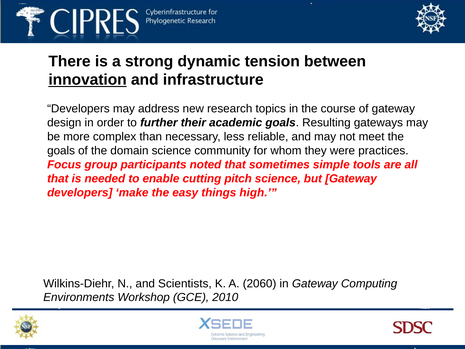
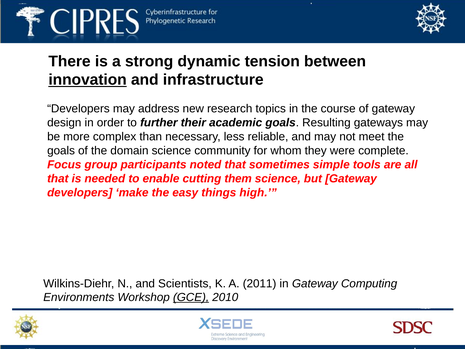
practices: practices -> complete (383, 151)
pitch: pitch -> them (238, 178)
2060: 2060 -> 2011 (260, 283)
GCE underline: none -> present (191, 297)
